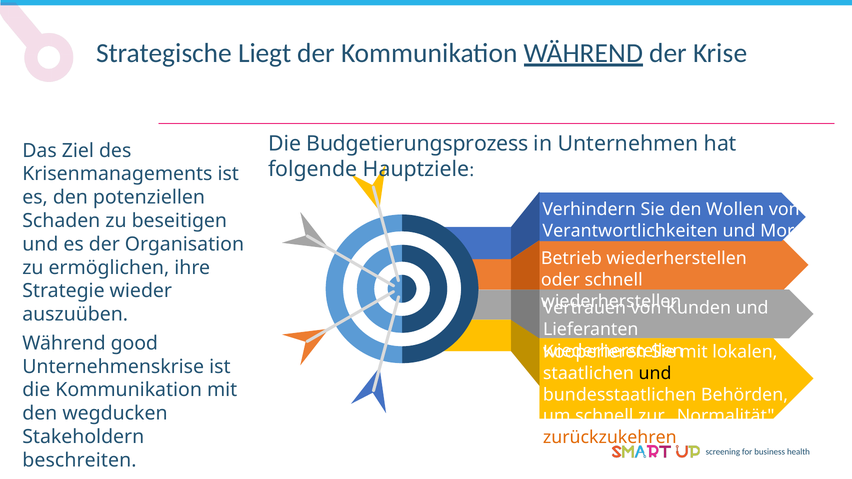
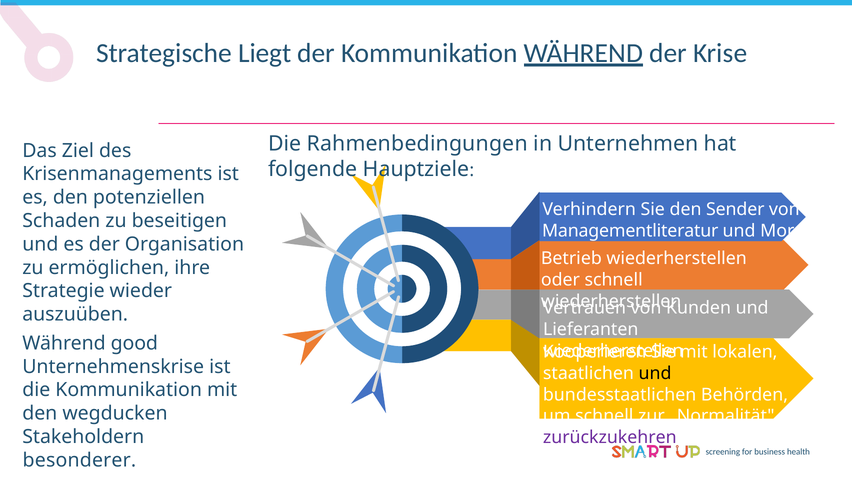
Budgetierungsprozess: Budgetierungsprozess -> Rahmenbedingungen (417, 144)
Wollen: Wollen -> Sender (735, 210)
Verantwortlichkeiten: Verantwortlichkeiten -> Managementliteratur (630, 231)
zurückzukehren colour: orange -> purple (610, 438)
beschreiten: beschreiten -> besonderer (79, 460)
